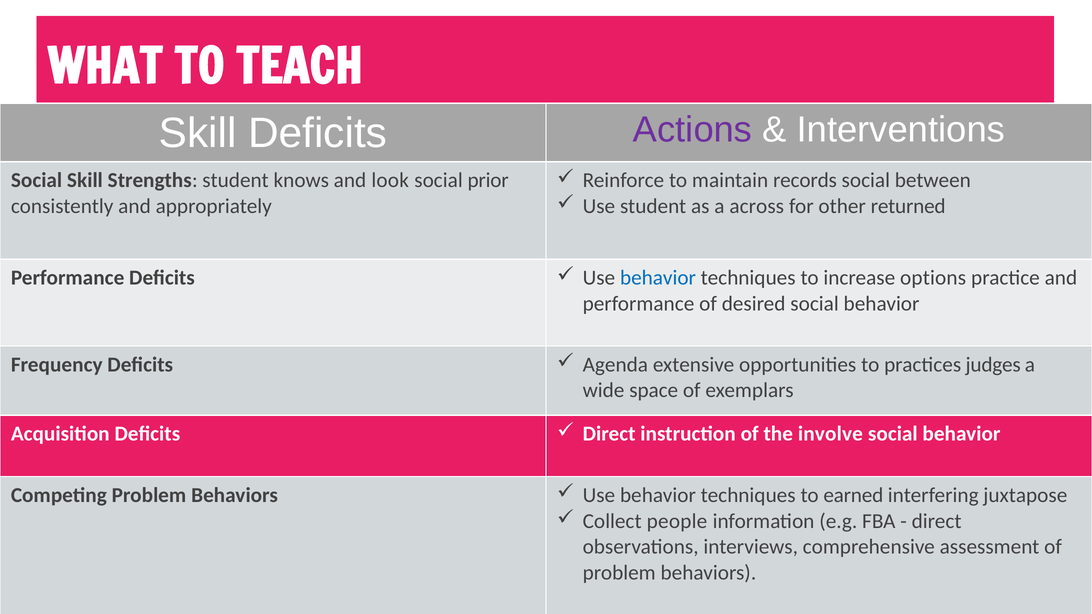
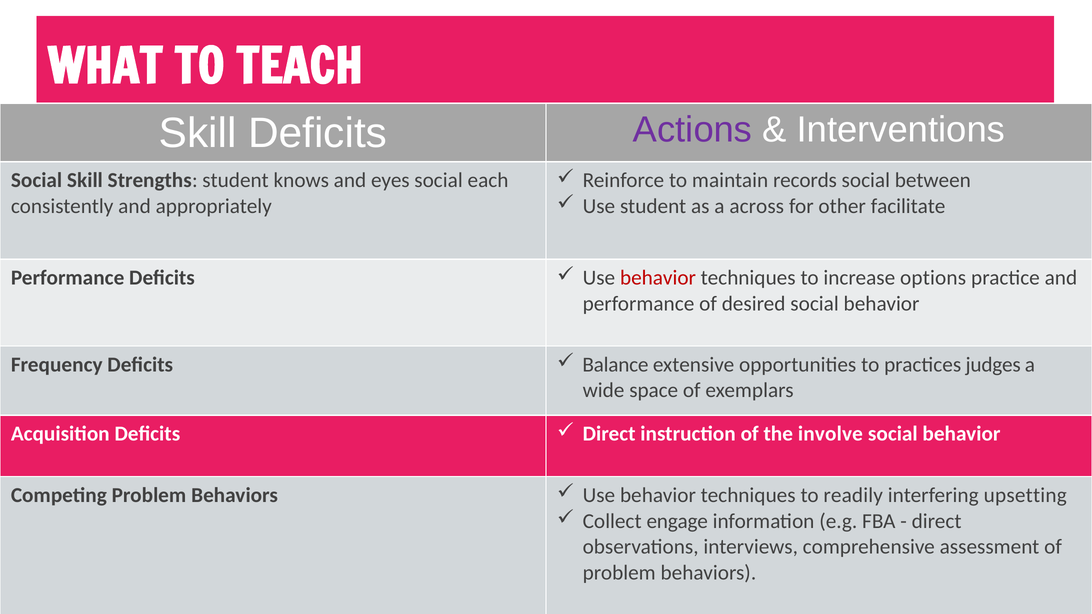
look: look -> eyes (390, 180)
prior: prior -> each (488, 180)
returned: returned -> facilitate (908, 206)
behavior colour: blue -> red (658, 278)
Agenda: Agenda -> Balance (615, 365)
earned: earned -> readily (853, 495)
juxtapose: juxtapose -> upsetting (1025, 495)
people: people -> engage (677, 521)
